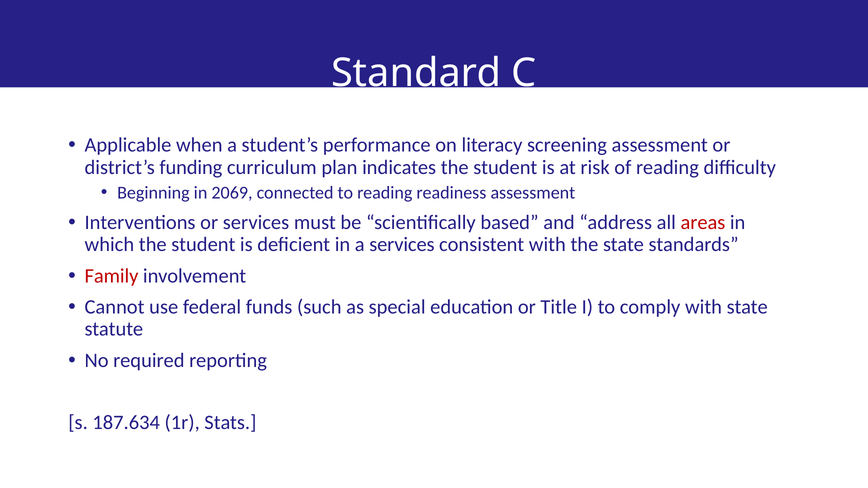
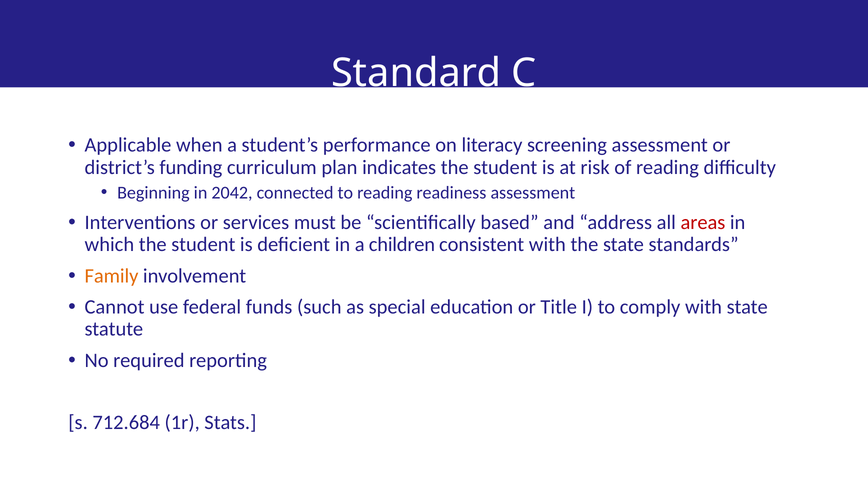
2069: 2069 -> 2042 (232, 193)
a services: services -> children (402, 245)
Family colour: red -> orange (112, 276)
187.634: 187.634 -> 712.684 (126, 423)
